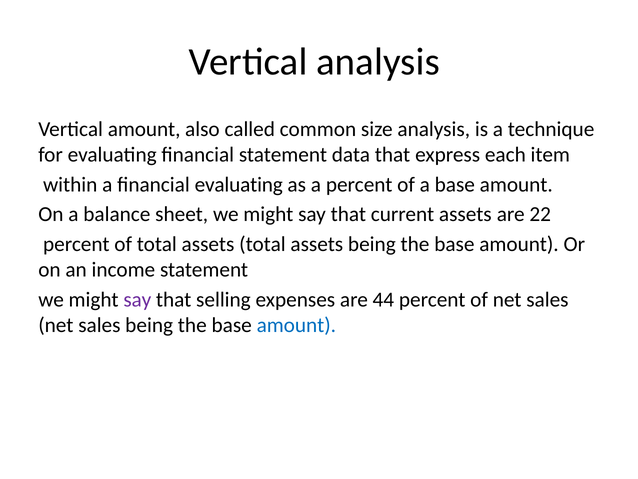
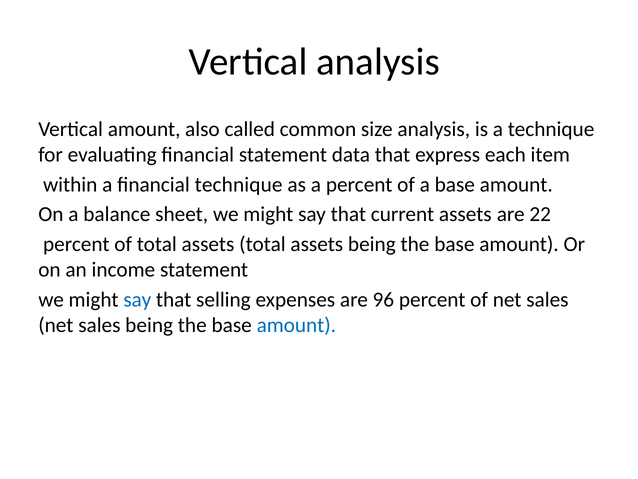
financial evaluating: evaluating -> technique (239, 184)
say colour: purple -> blue (137, 299)
44: 44 -> 96 (383, 299)
